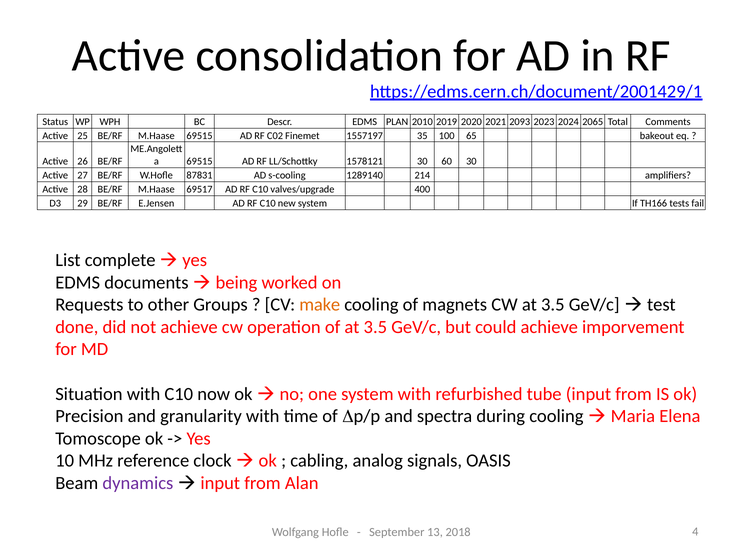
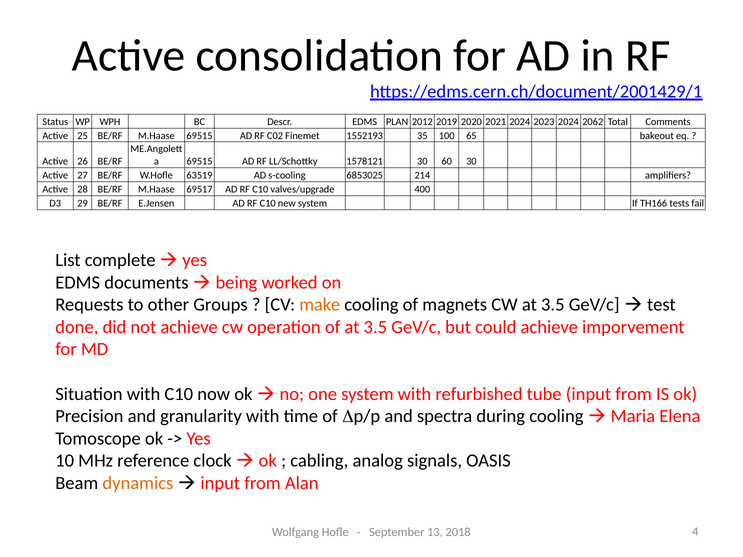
2010: 2010 -> 2012 (422, 122)
2021 2093: 2093 -> 2024 (520, 122)
2065: 2065 -> 2062 (593, 122)
1557197: 1557197 -> 1552193 (365, 136)
87831: 87831 -> 63519 (200, 176)
1289140: 1289140 -> 6853025 (365, 176)
dynamics colour: purple -> orange (138, 483)
